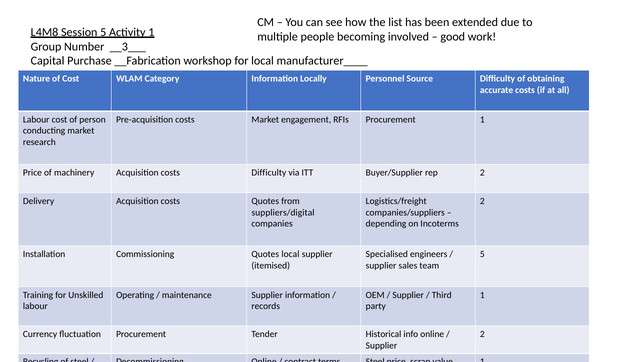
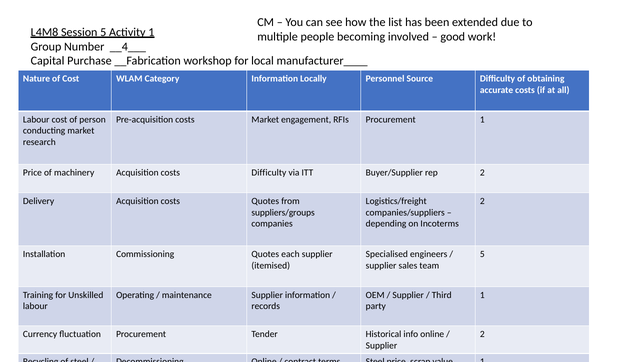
__3___: __3___ -> __4___ (128, 47)
suppliers/digital: suppliers/digital -> suppliers/groups (283, 213)
Quotes local: local -> each (290, 254)
